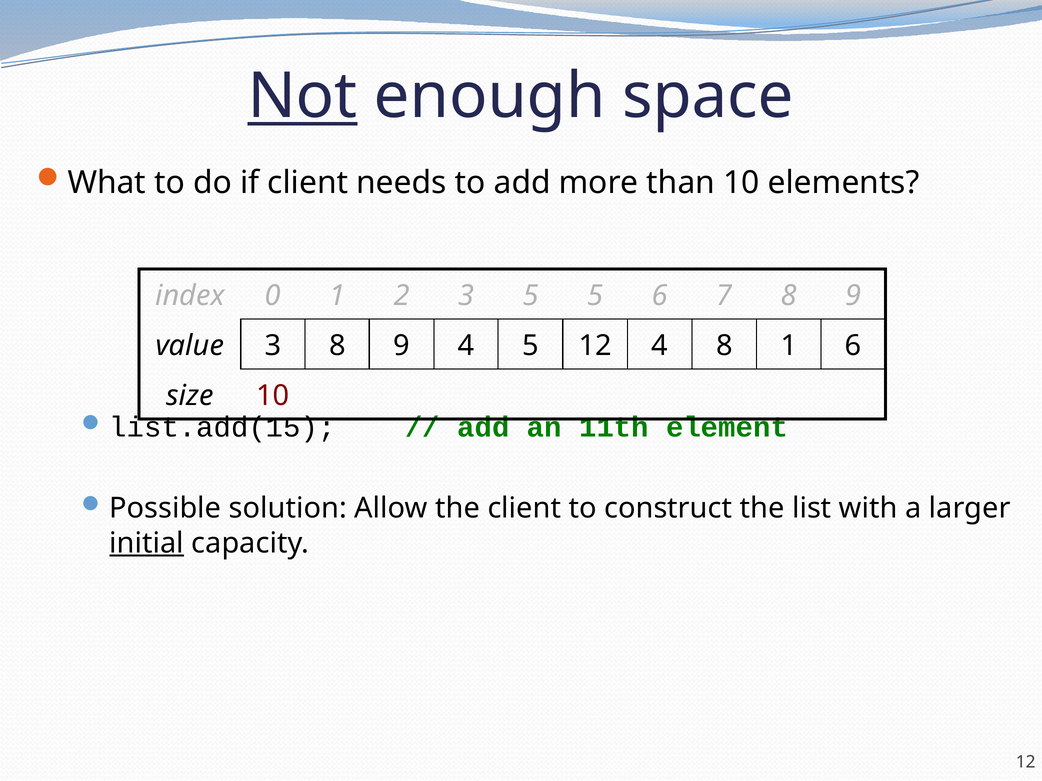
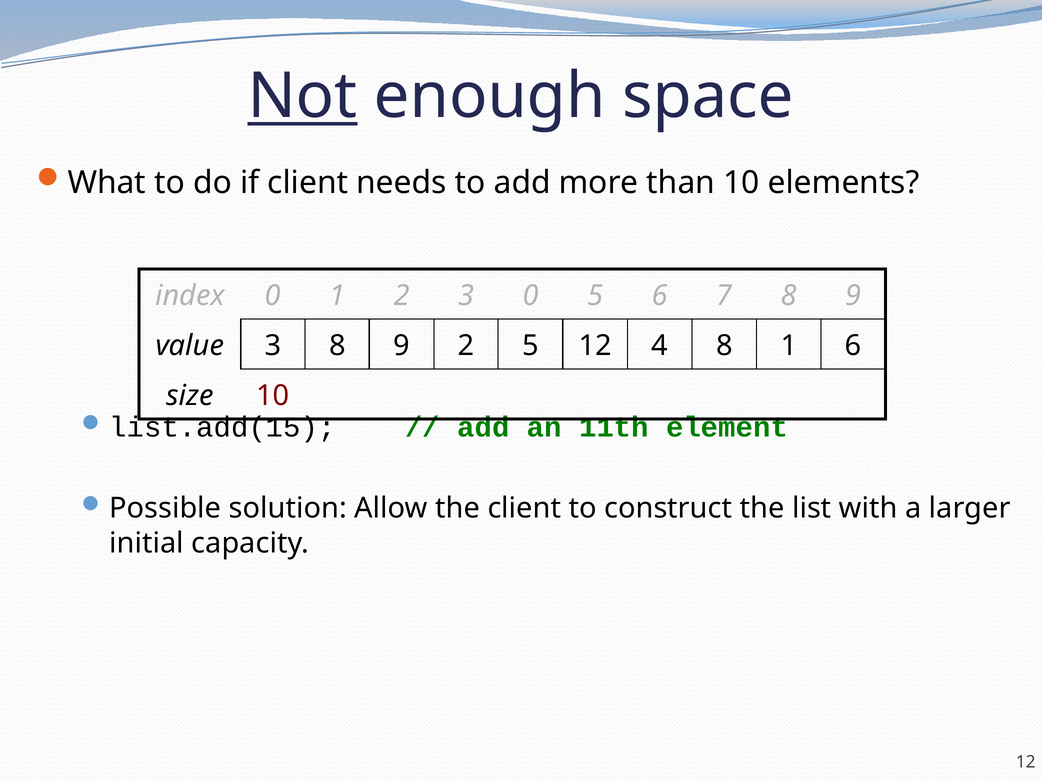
3 5: 5 -> 0 (530, 296)
9 4: 4 -> 2 (466, 346)
initial underline: present -> none (147, 543)
